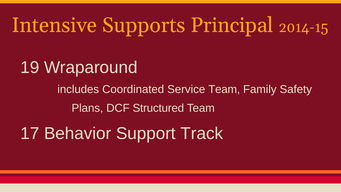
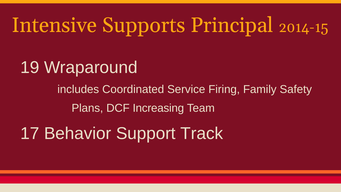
Service Team: Team -> Firing (224, 89)
Structured: Structured -> Increasing (158, 108)
